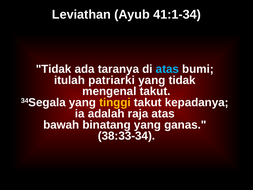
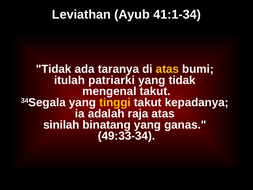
atas colour: light blue -> yellow (167, 69)
bawah: bawah -> sinilah (61, 125)
38:33-34: 38:33-34 -> 49:33-34 (126, 136)
